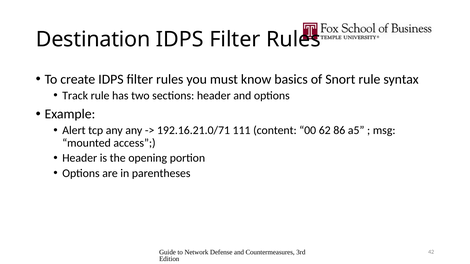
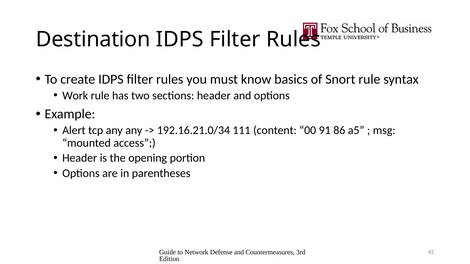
Track: Track -> Work (75, 96)
192.16.21.0/71: 192.16.21.0/71 -> 192.16.21.0/34 (194, 131)
62: 62 -> 91 (325, 131)
